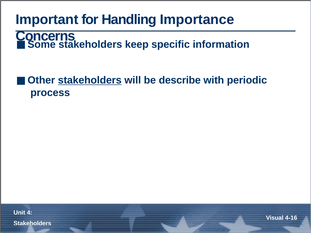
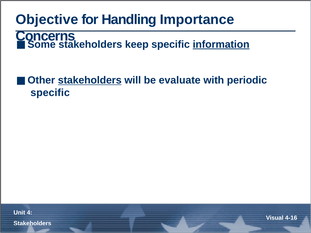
Important: Important -> Objective (47, 20)
information underline: none -> present (221, 45)
describe: describe -> evaluate (180, 80)
process: process -> specific (50, 93)
